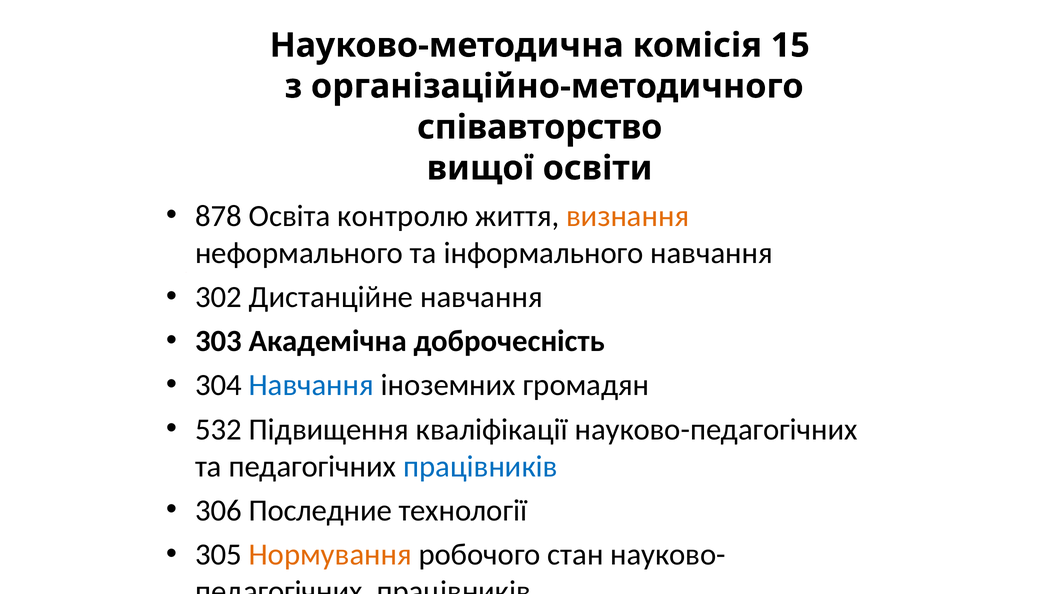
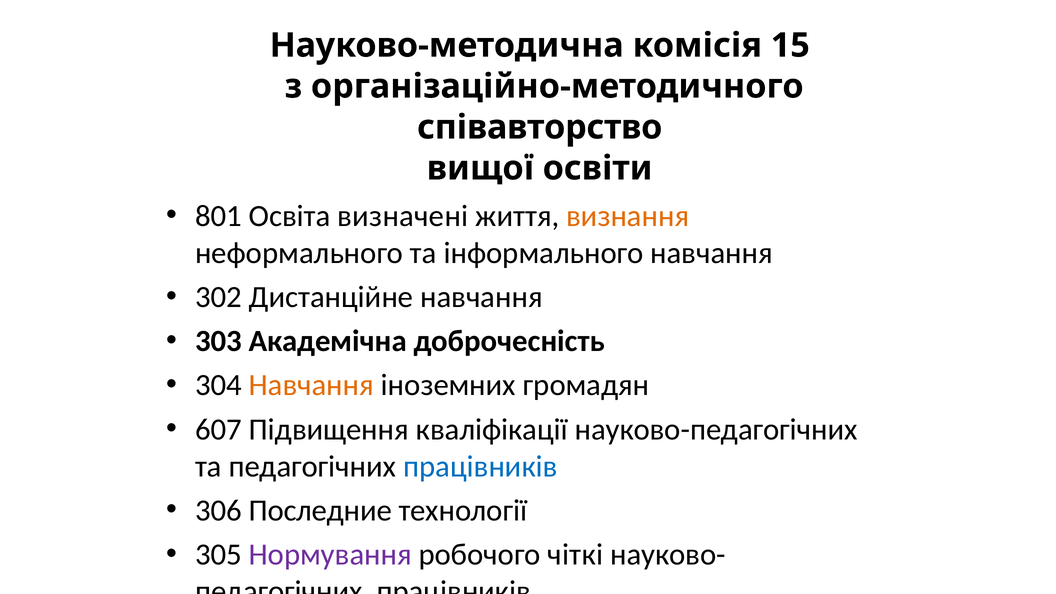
878: 878 -> 801 (218, 216)
контролю: контролю -> визначені (403, 216)
Навчання colour: blue -> orange (311, 385)
532: 532 -> 607 (218, 429)
Нормування colour: orange -> purple (330, 555)
стан: стан -> чіткі (575, 555)
